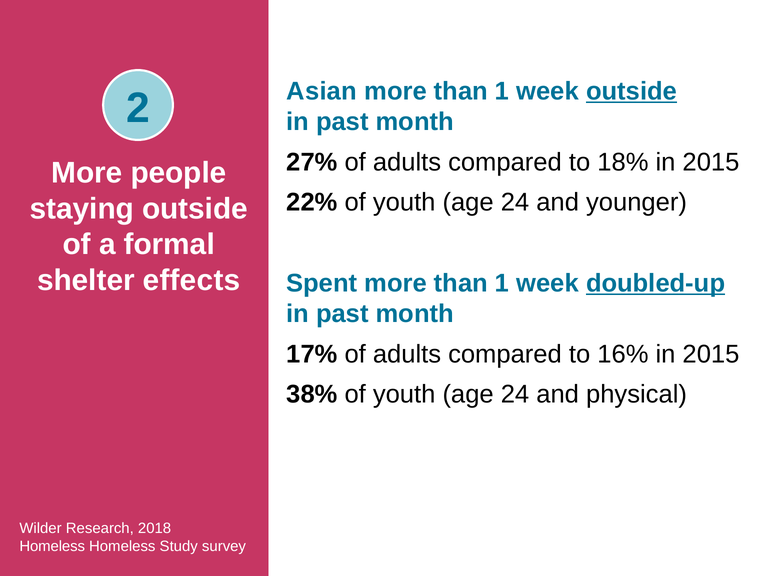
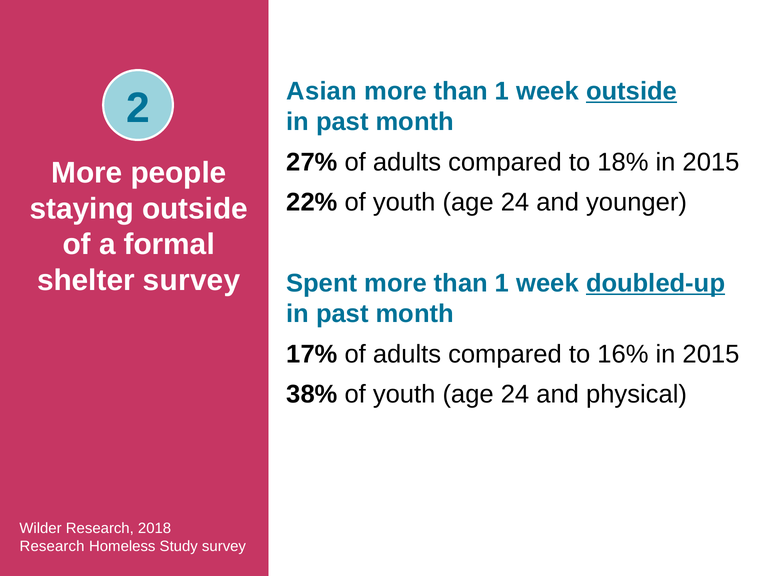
shelter effects: effects -> survey (192, 280)
Homeless: Homeless -> Research (52, 546)
